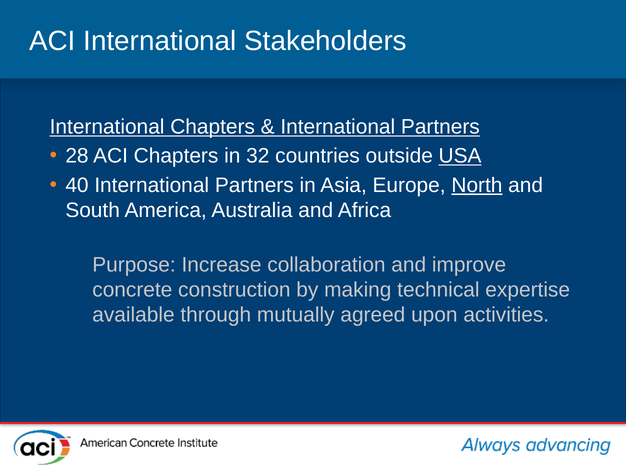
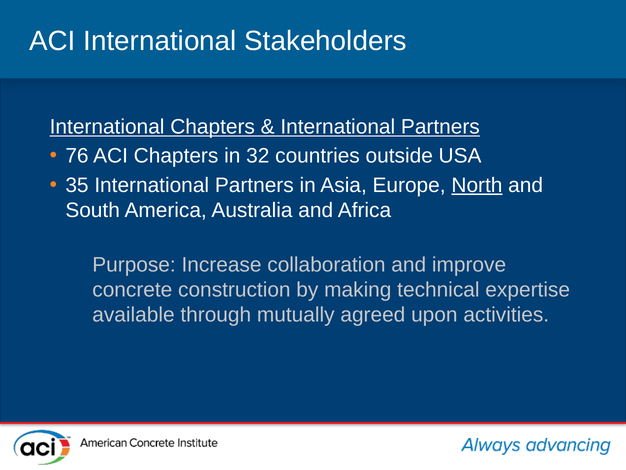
28: 28 -> 76 (77, 156)
USA underline: present -> none (460, 156)
40: 40 -> 35 (77, 185)
